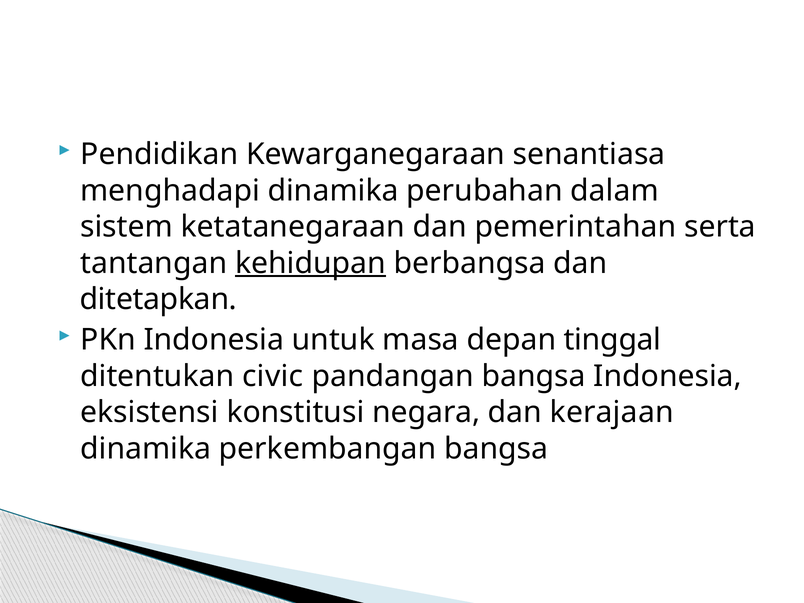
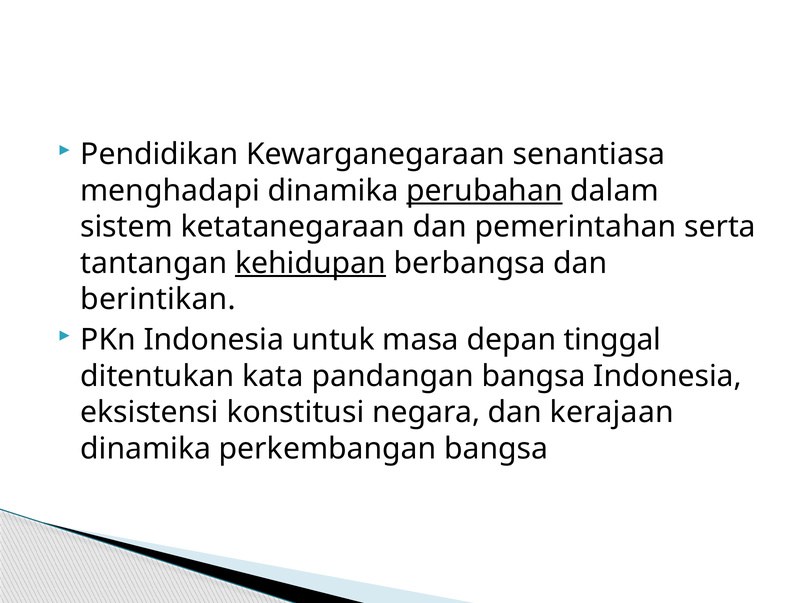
perubahan underline: none -> present (485, 191)
ditetapkan: ditetapkan -> berintikan (158, 299)
civic: civic -> kata (273, 376)
